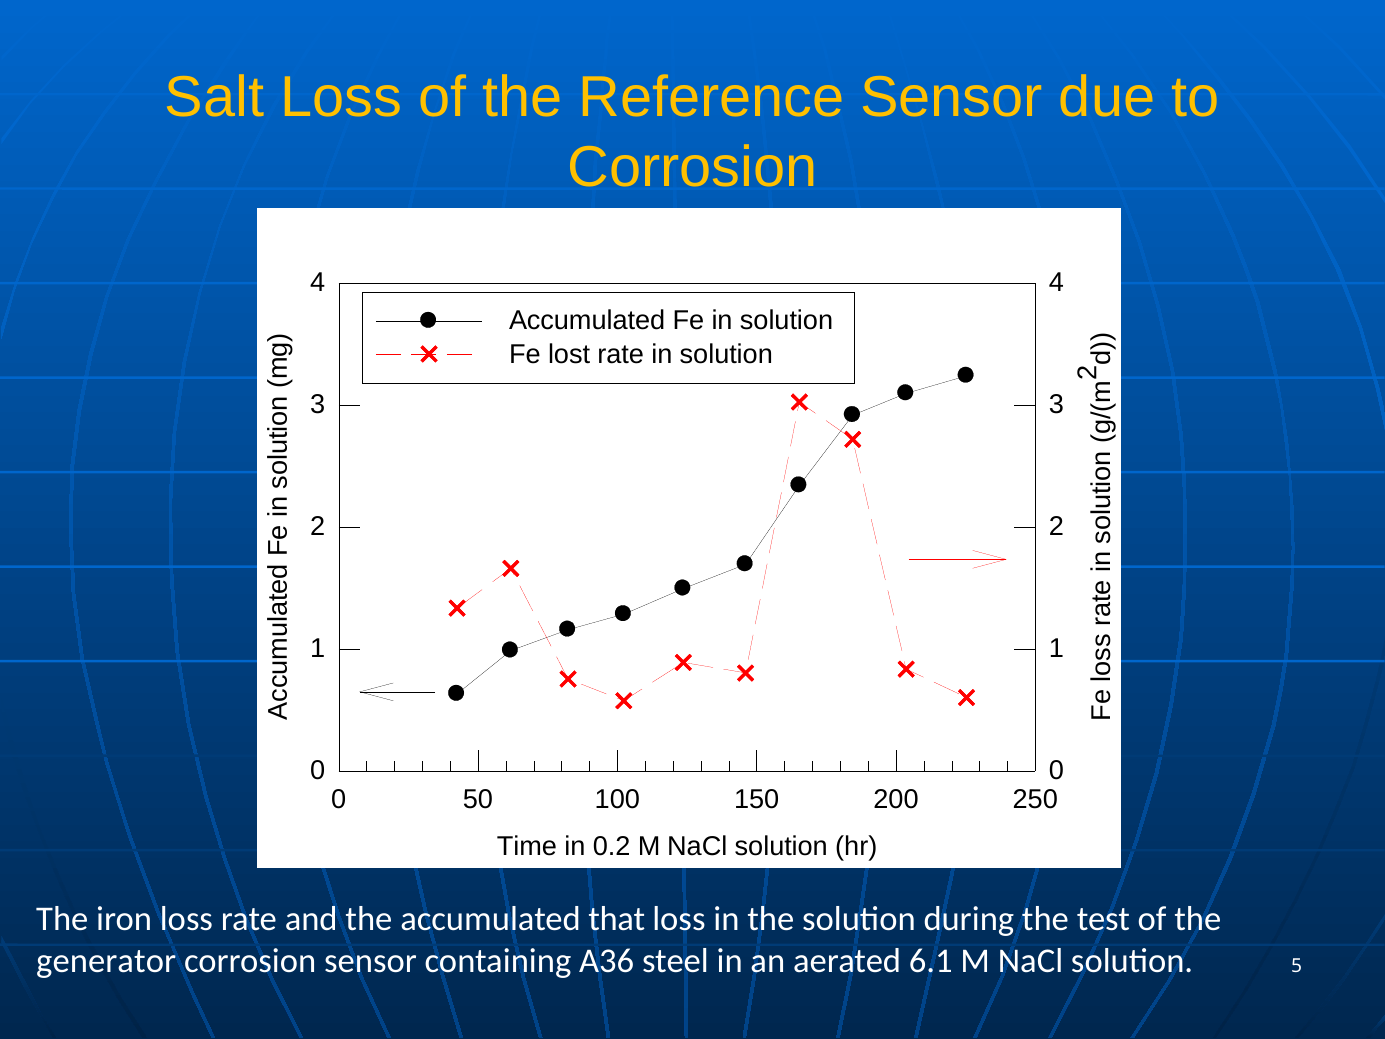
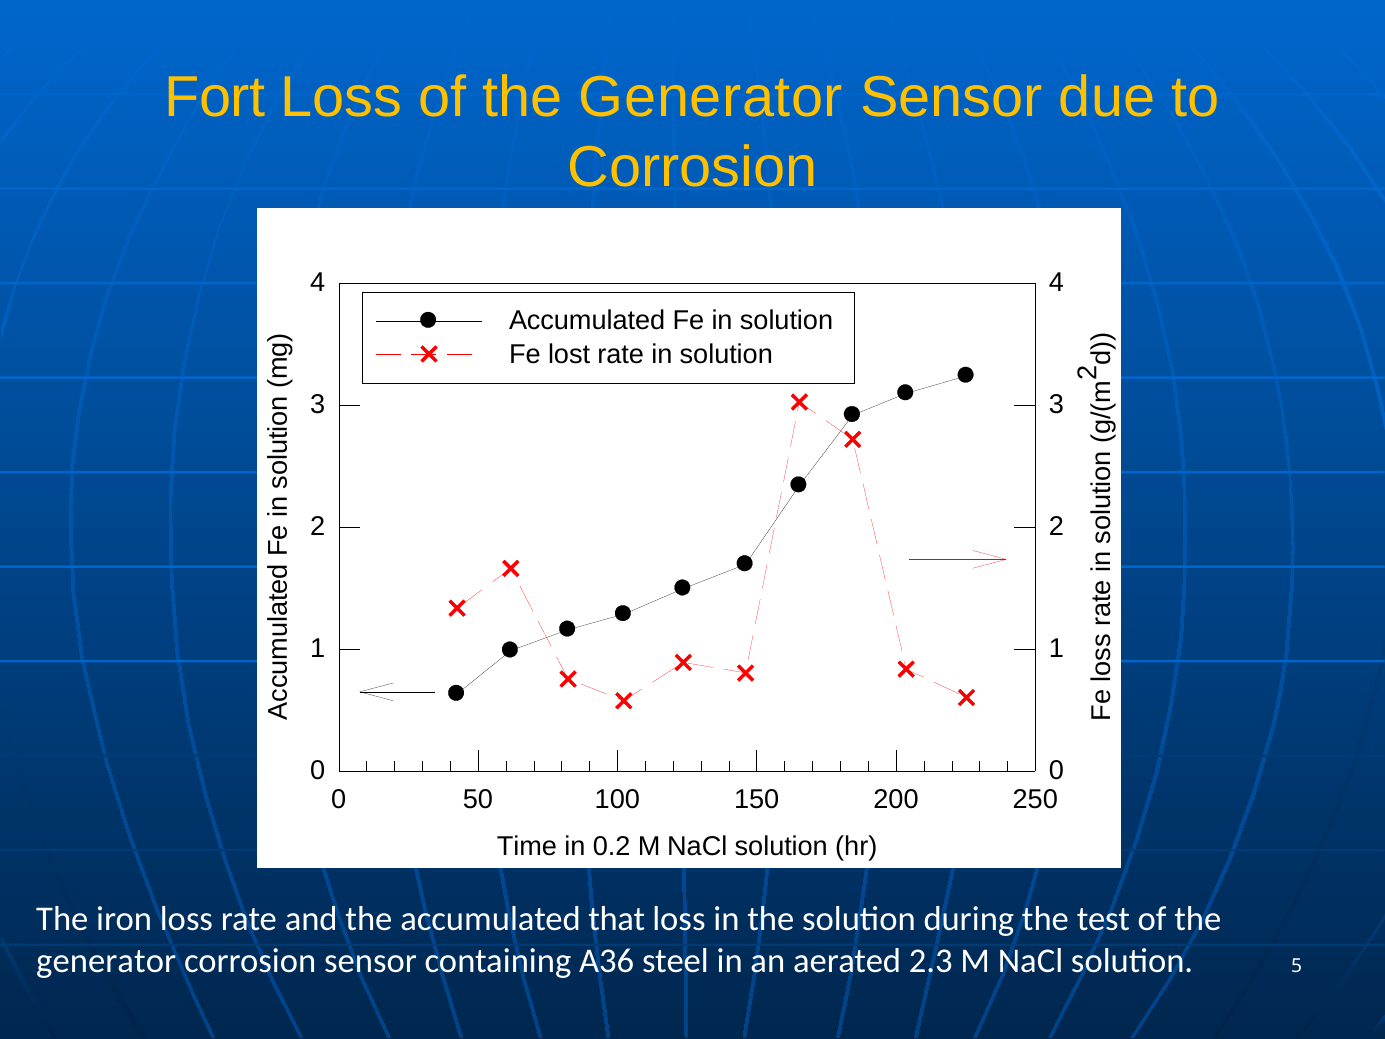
Salt: Salt -> Fort (215, 98)
Loss of the Reference: Reference -> Generator (711, 98)
6.1: 6.1 -> 2.3 (931, 961)
